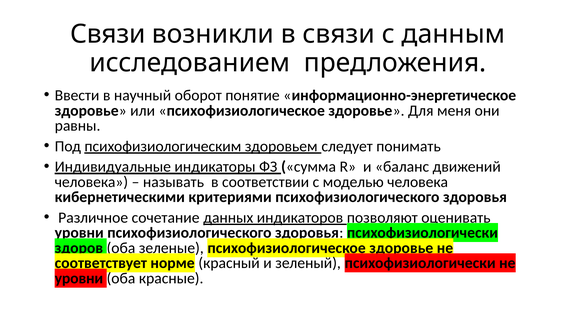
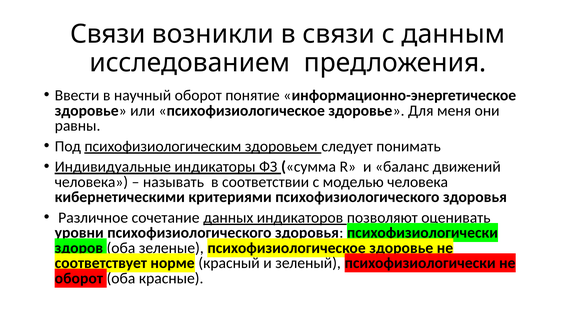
уровни: уровни -> оборот (79, 278)
